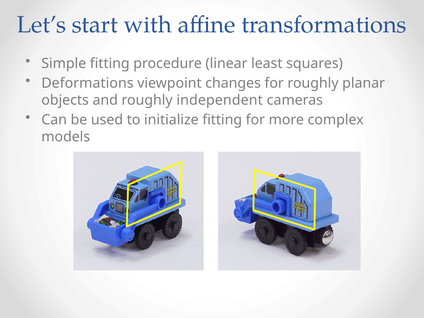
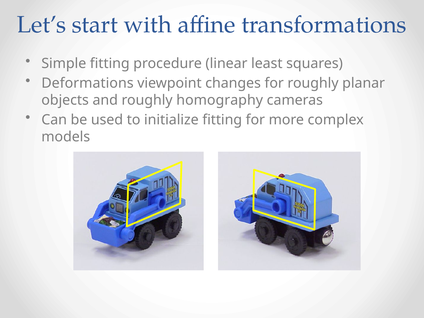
independent: independent -> homography (220, 100)
